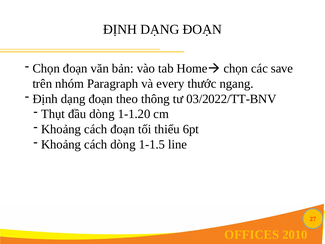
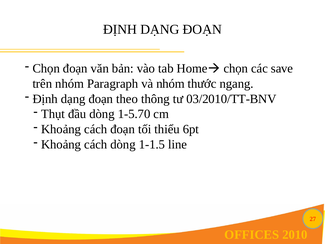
và every: every -> nhóm (170, 84)
03/2022/TT-BNV: 03/2022/TT-BNV -> 03/2010/TT-BNV (231, 99)
1-1.20: 1-1.20 -> 1-5.70 (134, 114)
